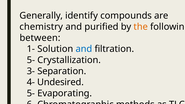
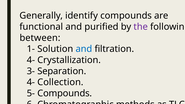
chemistry: chemistry -> functional (41, 27)
the colour: orange -> purple (141, 27)
5-: 5- -> 4- (31, 60)
Undesired: Undesired -> Collection (60, 82)
5- Evaporating: Evaporating -> Compounds (65, 93)
